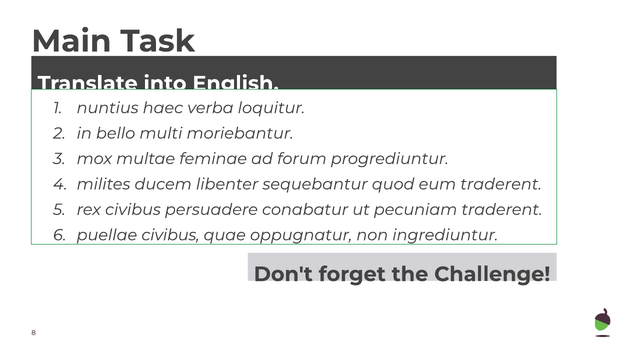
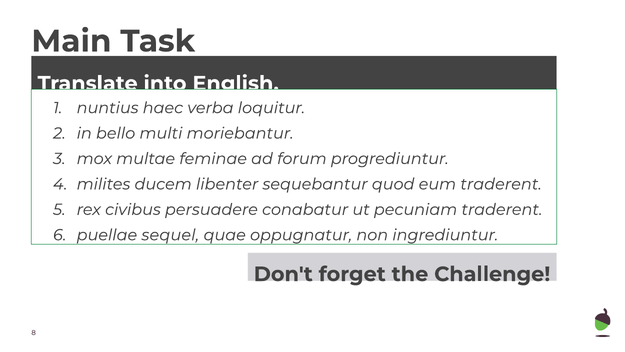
puellae civibus: civibus -> sequel (170, 235)
